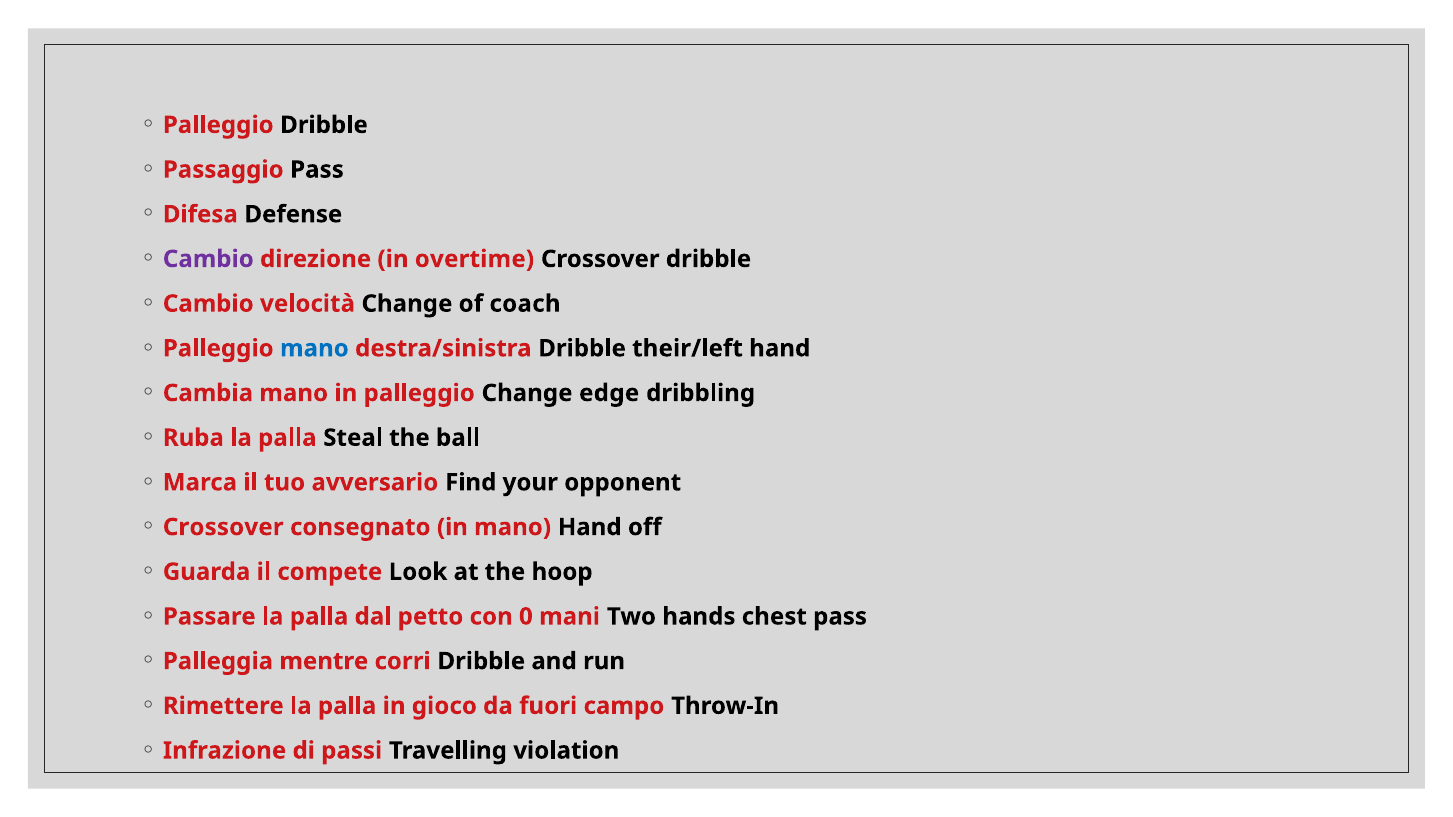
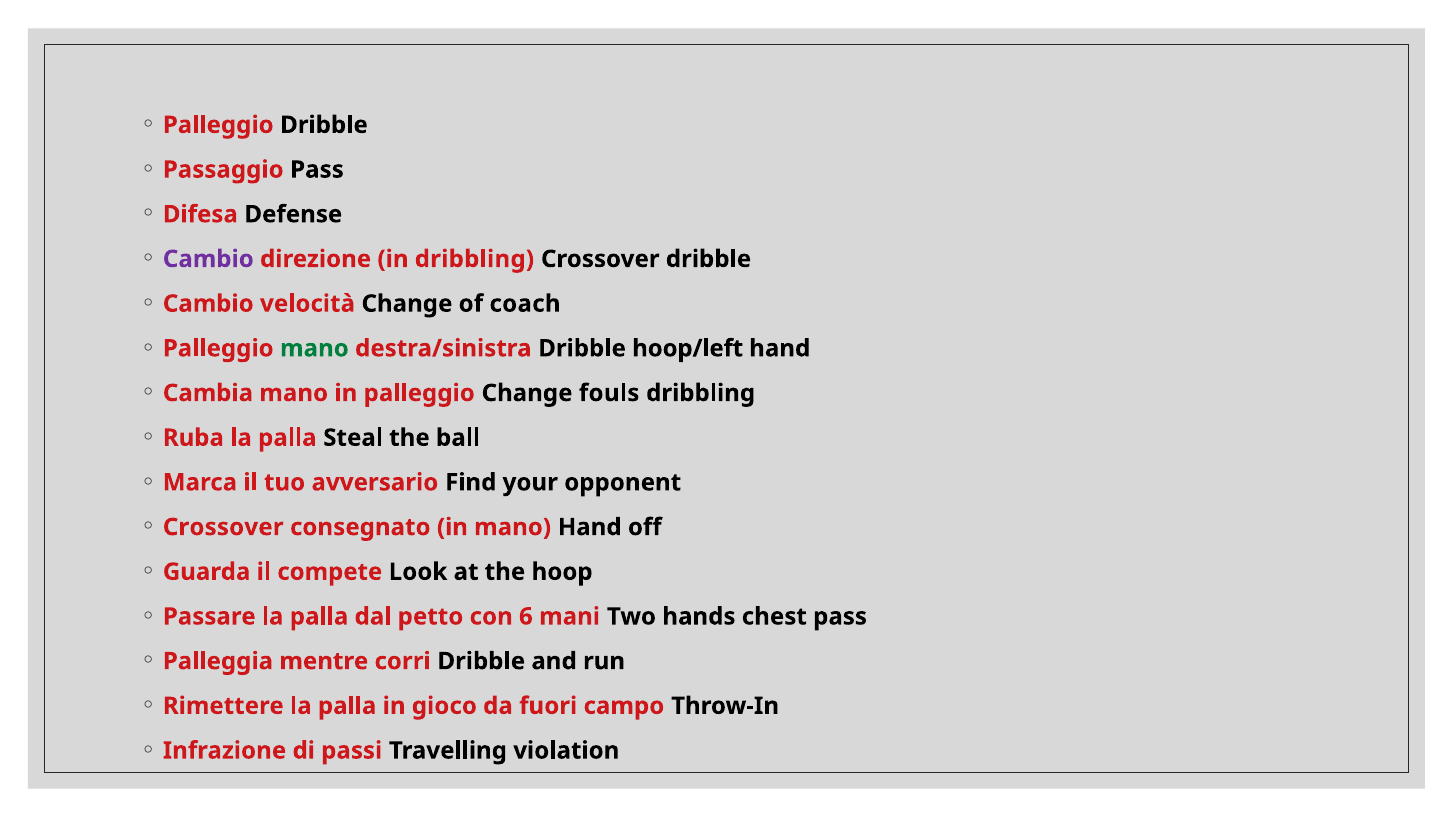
in overtime: overtime -> dribbling (474, 259)
mano colour: blue -> green (314, 349)
their/left: their/left -> hoop/left (688, 349)
edge: edge -> fouls (609, 393)
0: 0 -> 6 (526, 617)
